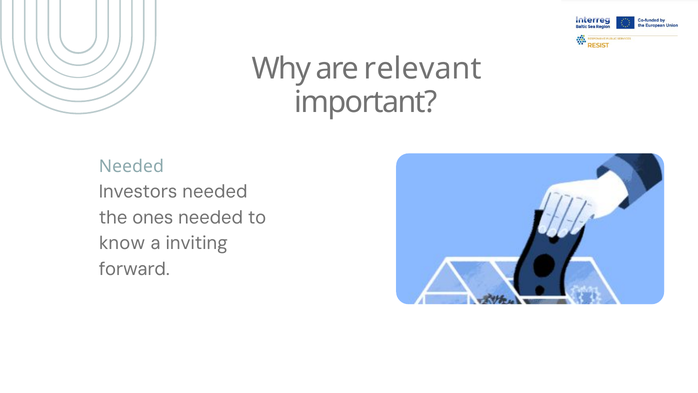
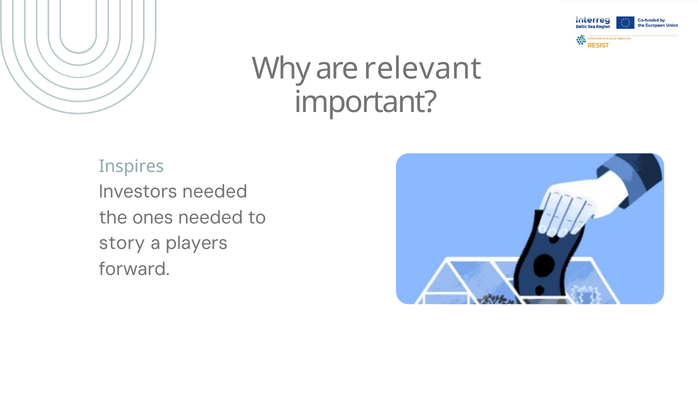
Needed: Needed -> Inspires (131, 166)
know: know -> story (122, 243)
inviting: inviting -> players (197, 243)
